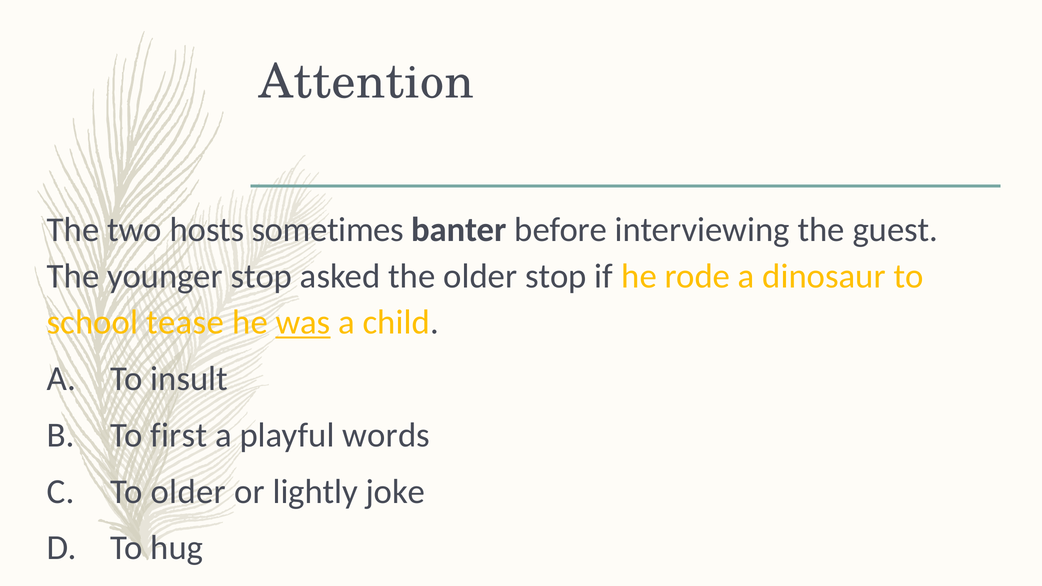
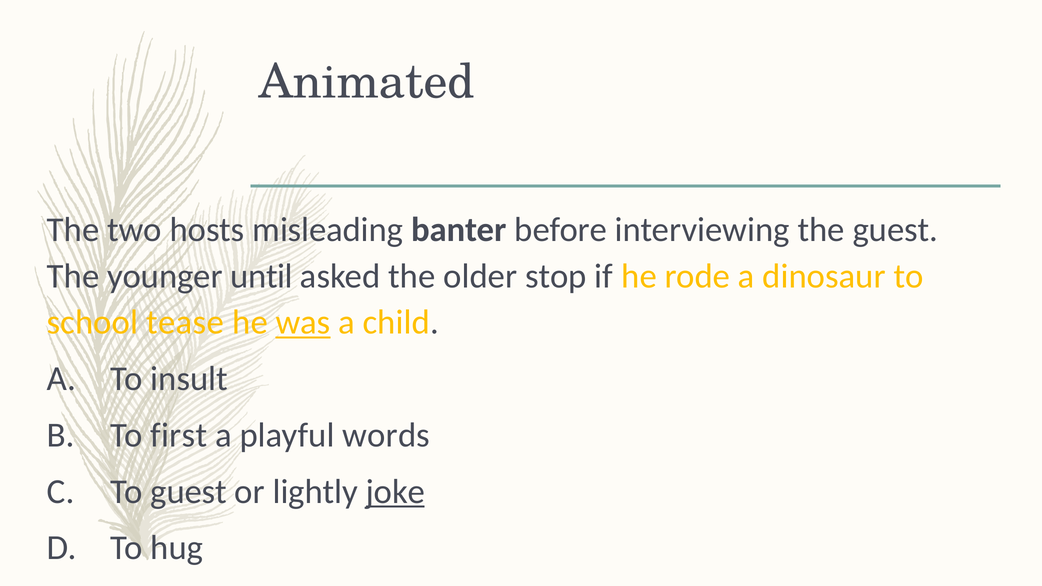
Attention: Attention -> Animated (367, 82)
sometimes: sometimes -> misleading (328, 230)
younger stop: stop -> until (262, 276)
To older: older -> guest (188, 492)
joke underline: none -> present (395, 492)
